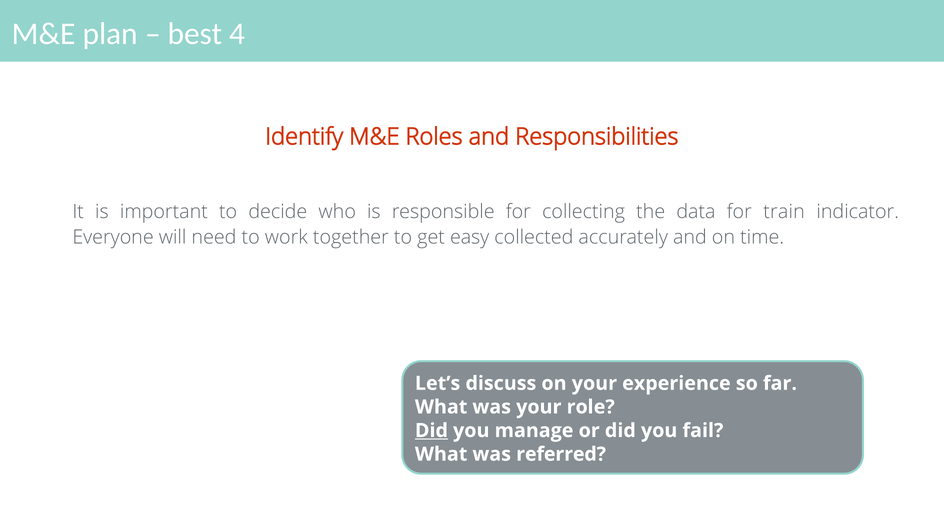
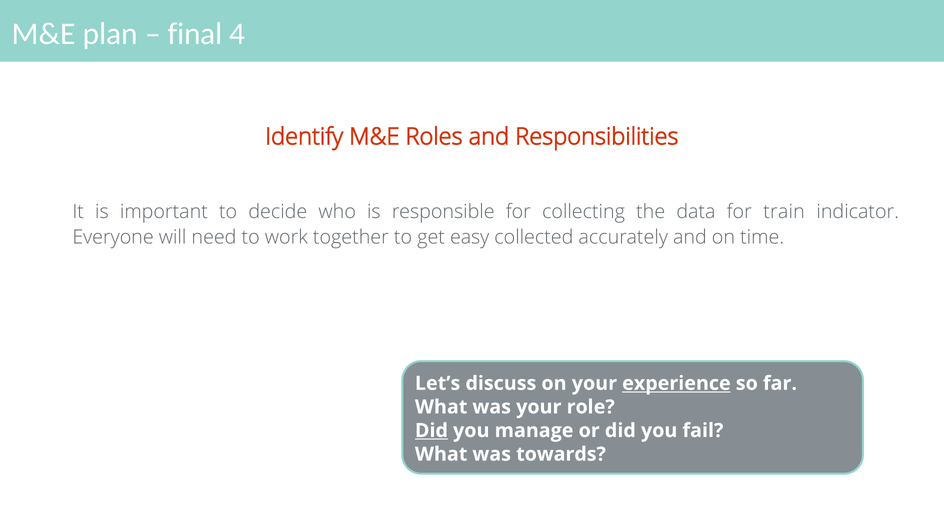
best: best -> final (195, 34)
experience underline: none -> present (676, 383)
referred: referred -> towards (561, 454)
